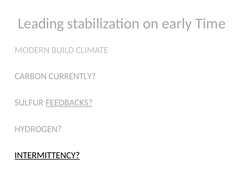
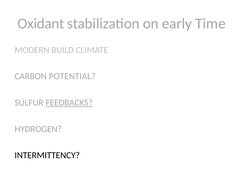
Leading: Leading -> Oxidant (41, 24)
CURRENTLY: CURRENTLY -> POTENTIAL (72, 76)
INTERMITTENCY underline: present -> none (47, 155)
